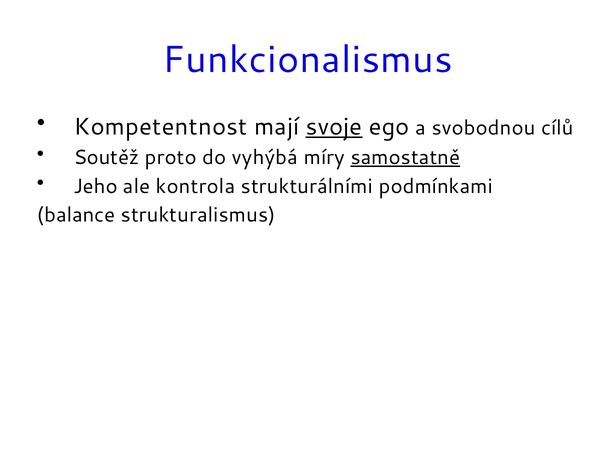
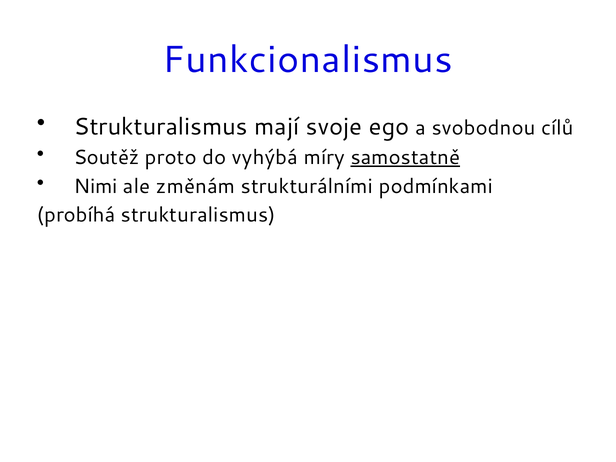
Kompetentnost: Kompetentnost -> Strukturalismus (161, 127)
svoje underline: present -> none (334, 127)
Jeho: Jeho -> Nimi (96, 186)
kontrola: kontrola -> změnám (196, 186)
balance: balance -> probíhá (76, 215)
